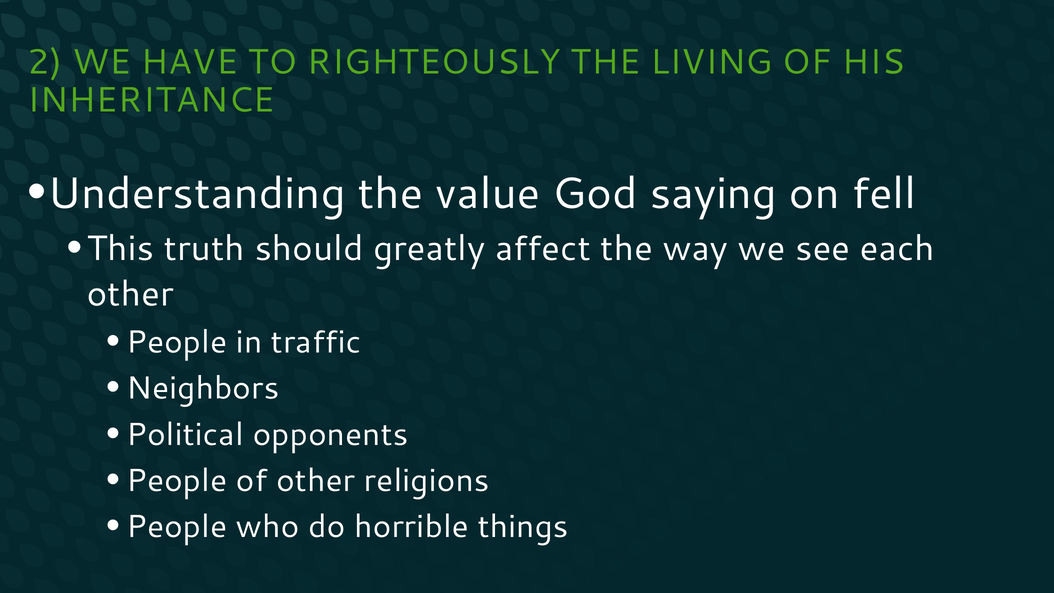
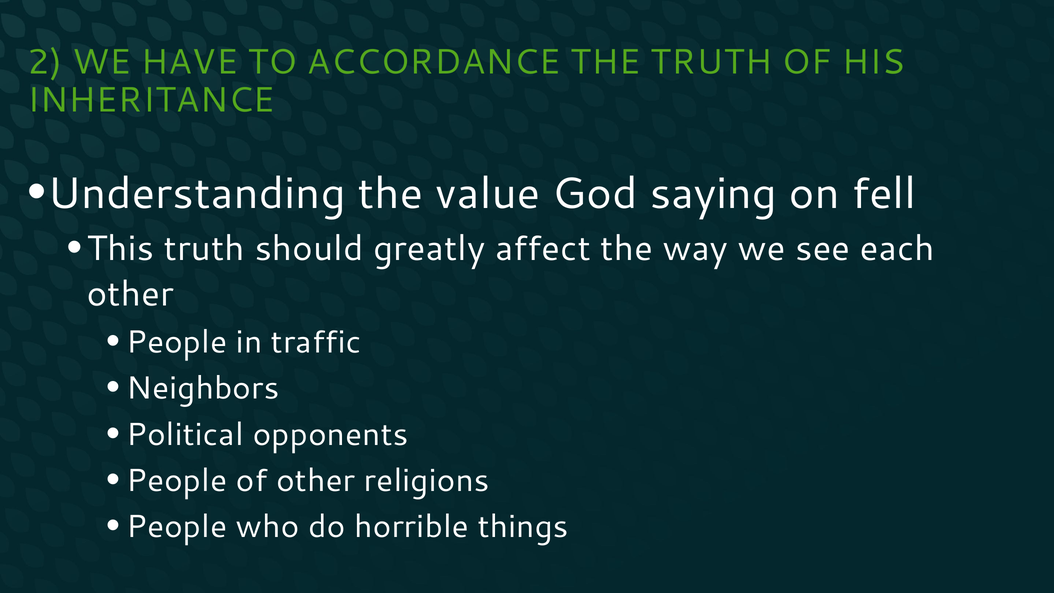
RIGHTEOUSLY: RIGHTEOUSLY -> ACCORDANCE (434, 62)
THE LIVING: LIVING -> TRUTH (711, 62)
